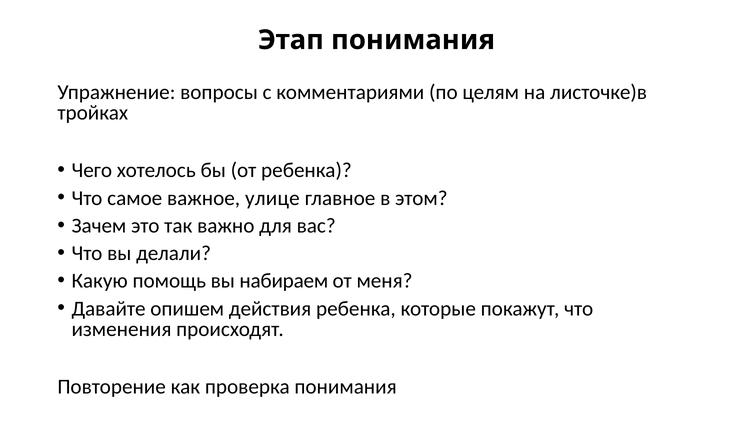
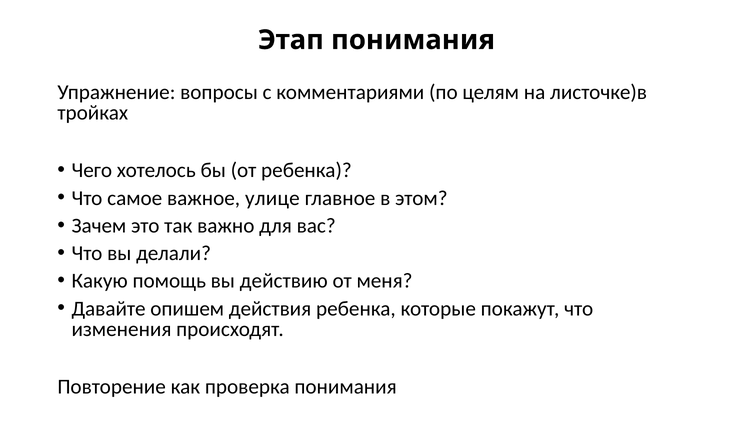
набираем: набираем -> действию (284, 281)
